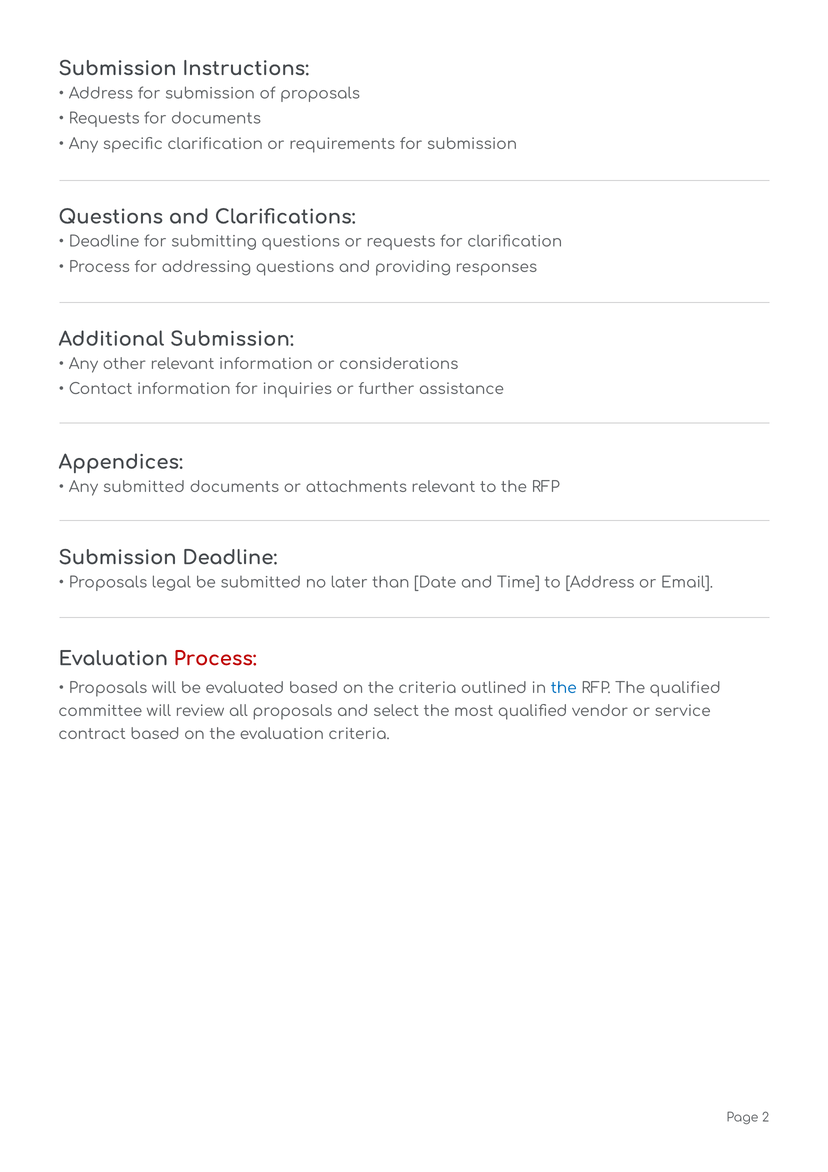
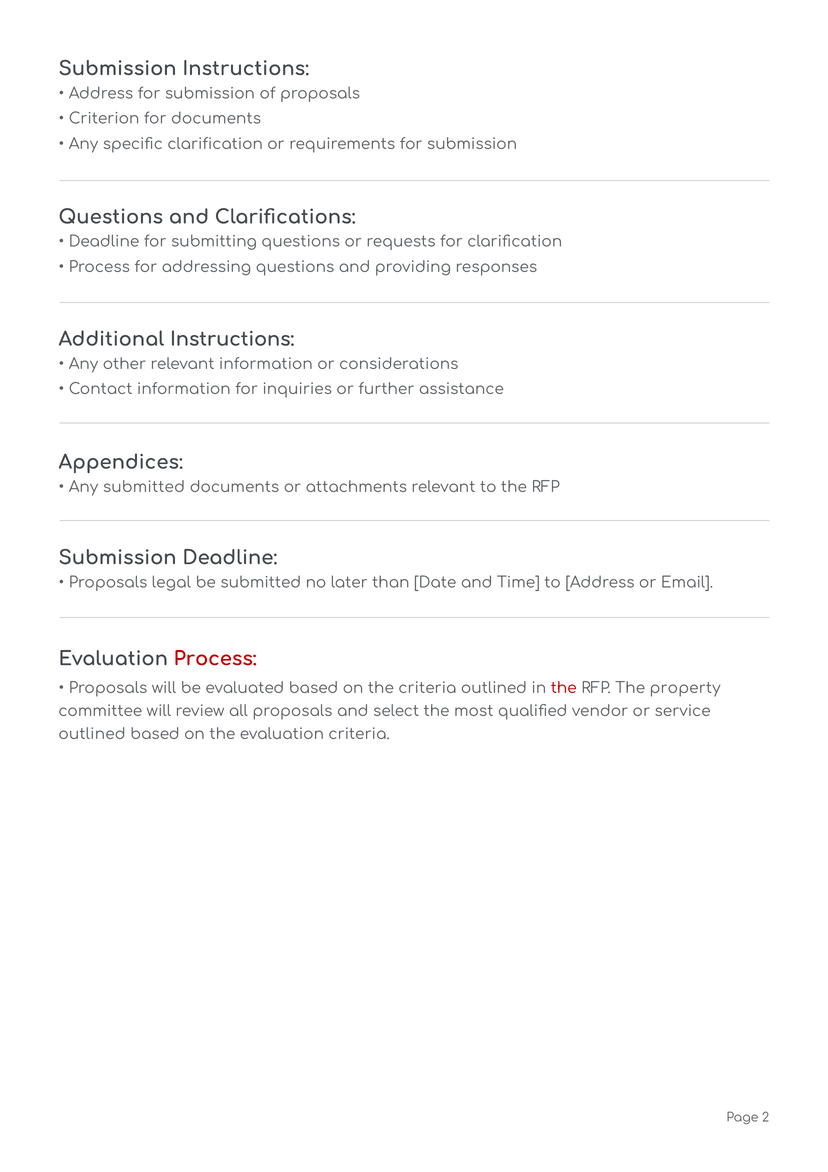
Requests: Requests -> Criterion (104, 119)
Additional Submission: Submission -> Instructions (232, 339)
the colour: blue -> red (564, 688)
The qualified: qualified -> property (685, 688)
contract: contract -> outlined (92, 733)
